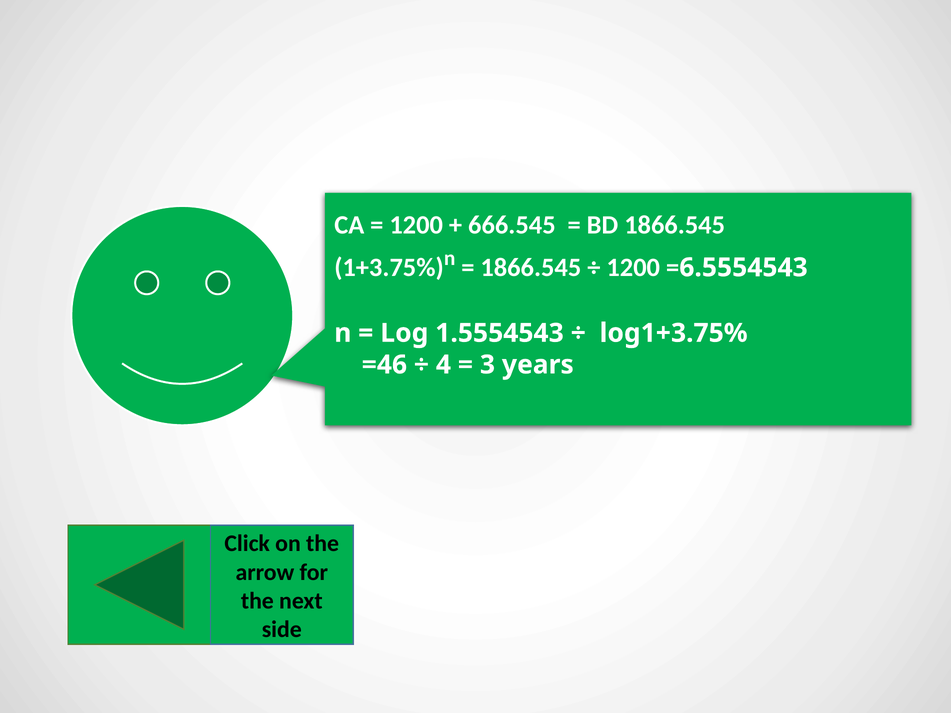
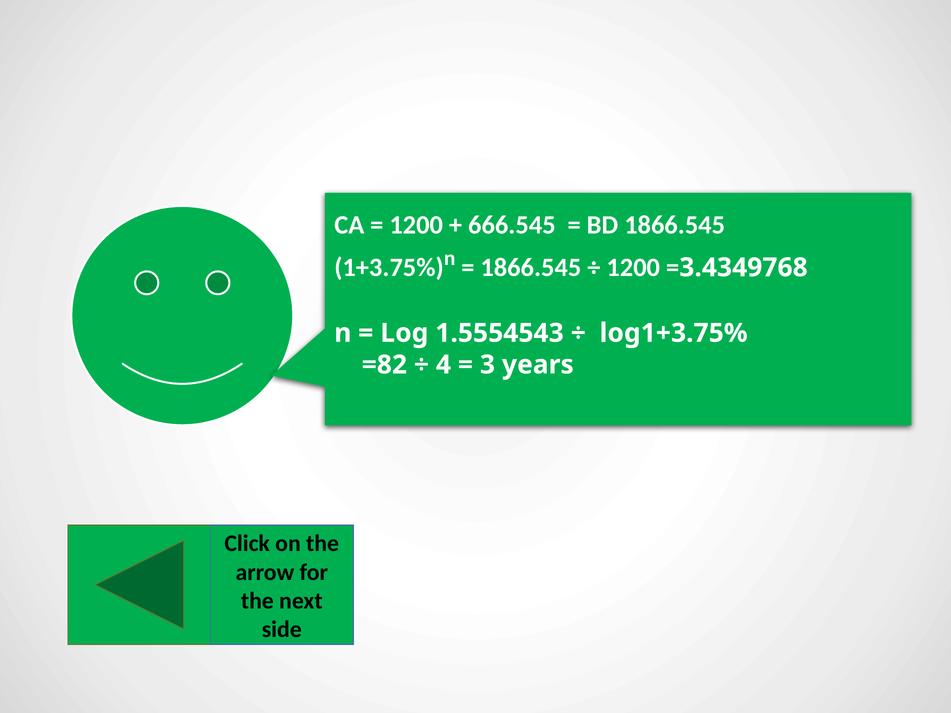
6.5554543: 6.5554543 -> 3.4349768 (744, 268)
=46: =46 -> =82 (384, 365)
